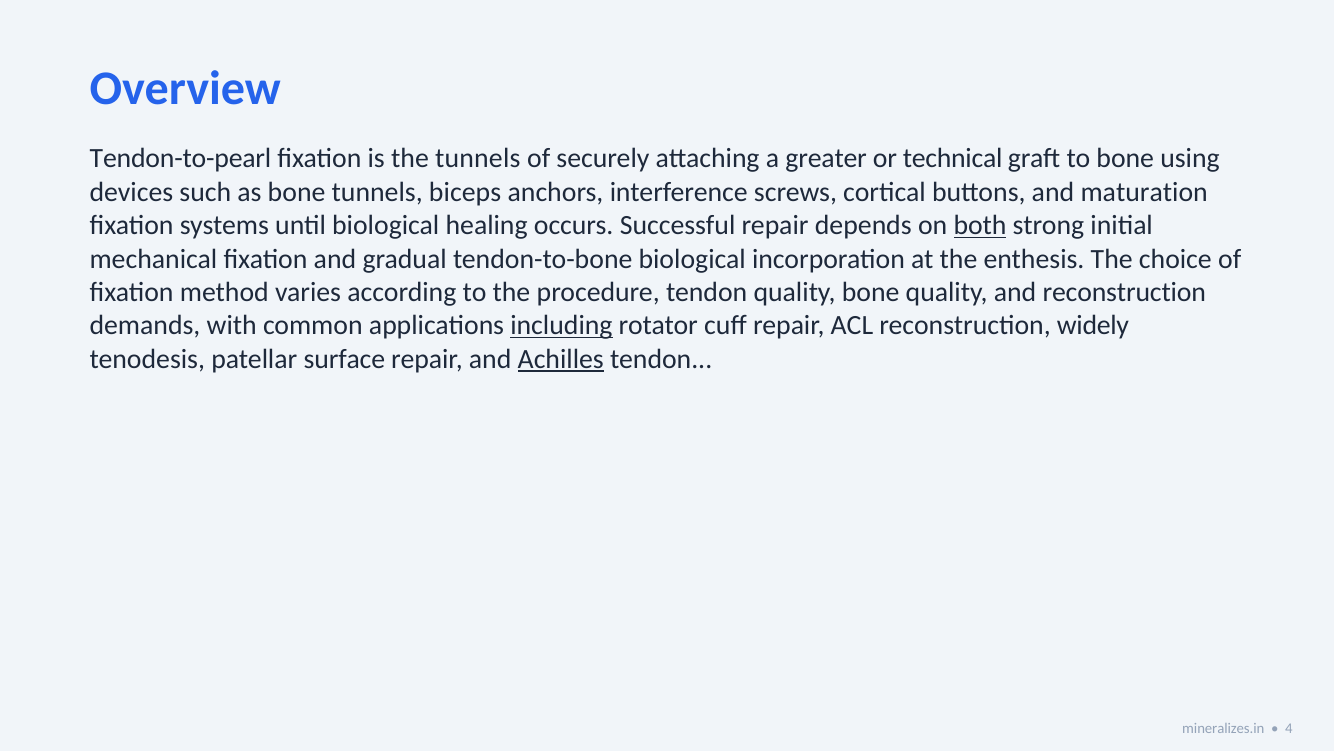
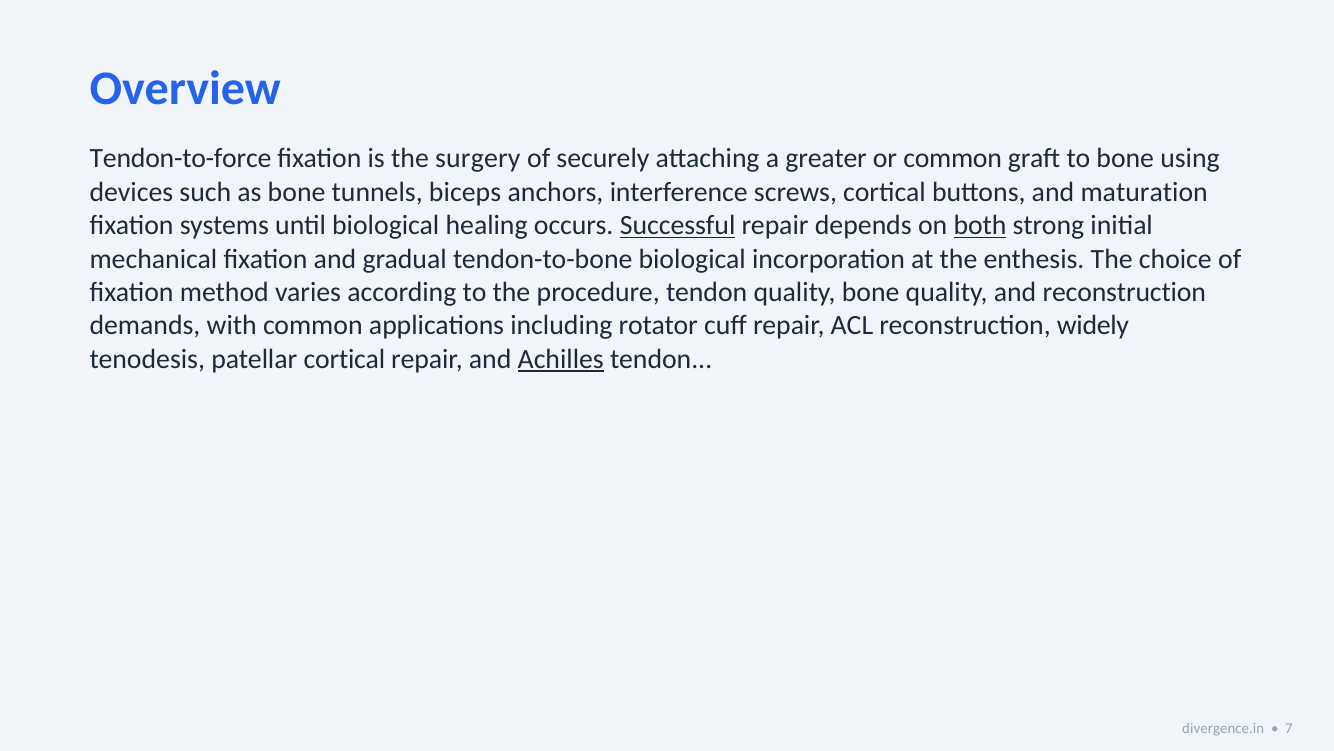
Tendon-to-pearl: Tendon-to-pearl -> Tendon-to-force (181, 159)
the tunnels: tunnels -> surgery (478, 159)
or technical: technical -> common (953, 159)
Successful underline: none -> present (678, 225)
including underline: present -> none (561, 325)
patellar surface: surface -> cortical (344, 359)
mineralizes.in: mineralizes.in -> divergence.in (1223, 728)
4: 4 -> 7 (1289, 728)
